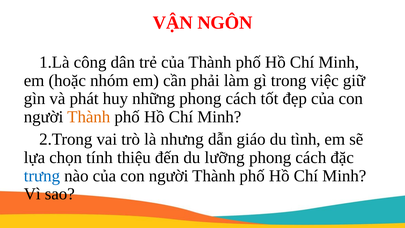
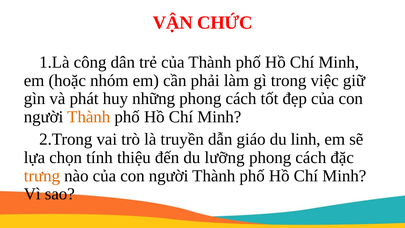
NGÔN: NGÔN -> CHỨC (225, 23)
nhưng: nhưng -> truyền (182, 139)
tình: tình -> linh (306, 139)
trưng colour: blue -> orange (42, 176)
